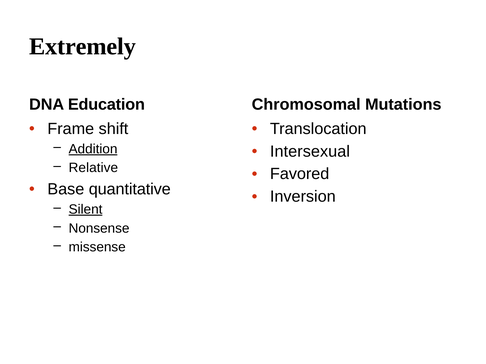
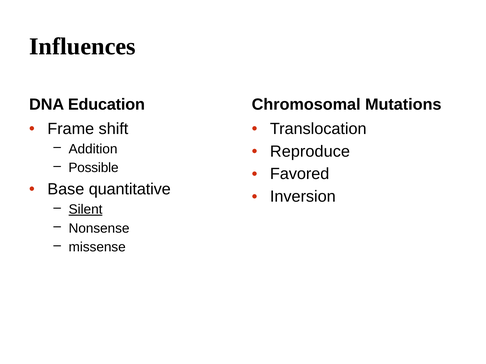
Extremely: Extremely -> Influences (82, 47)
Addition underline: present -> none (93, 149)
Intersexual: Intersexual -> Reproduce (310, 152)
Relative: Relative -> Possible (93, 168)
